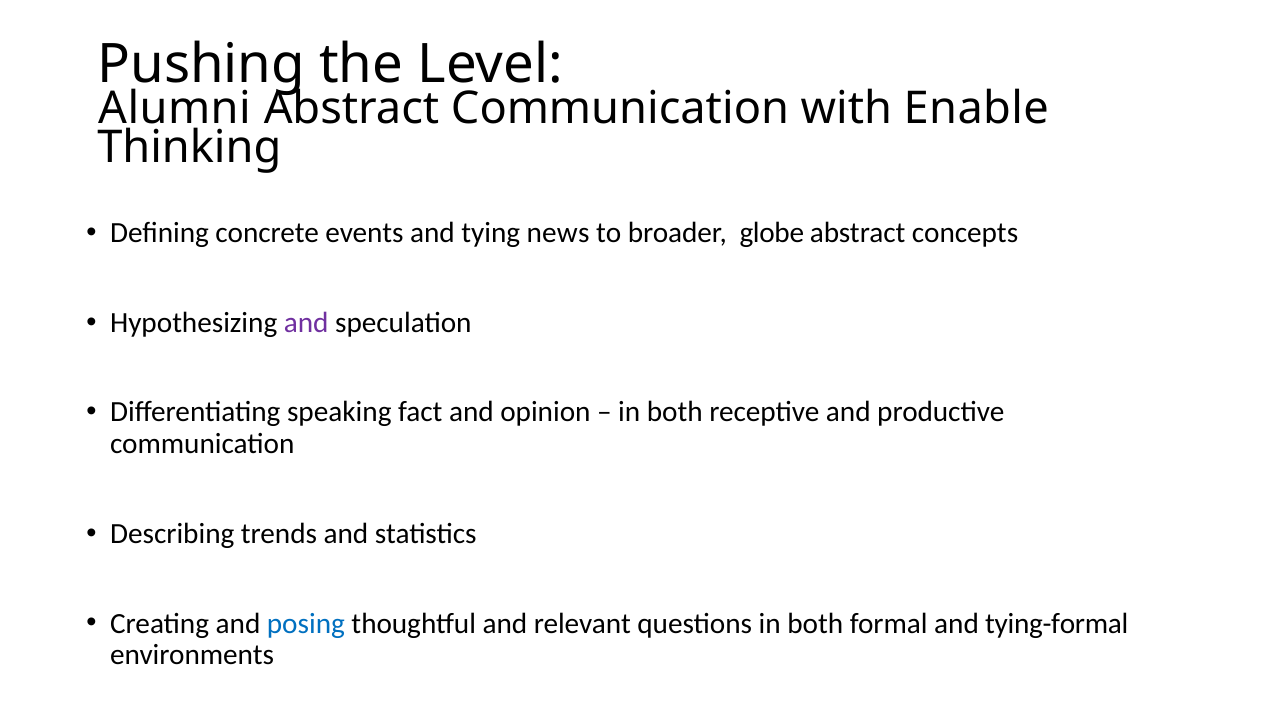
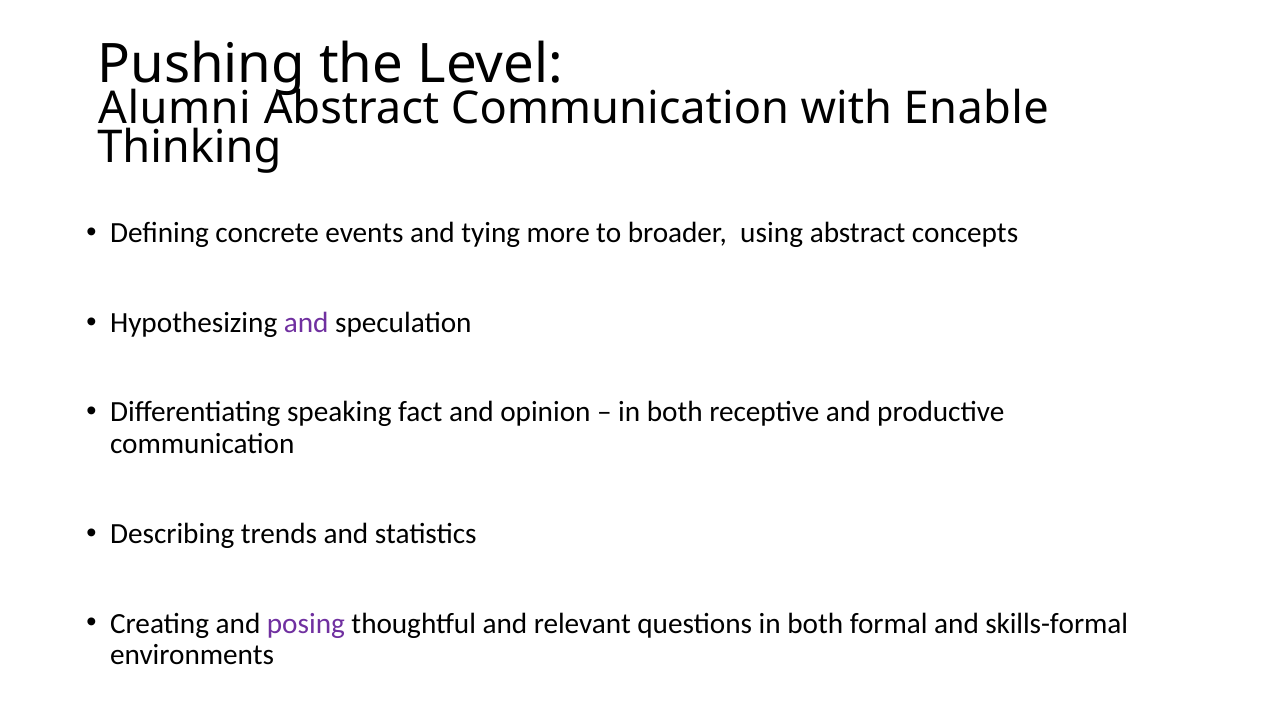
news: news -> more (558, 233)
globe: globe -> using (772, 233)
posing colour: blue -> purple (306, 624)
tying-formal: tying-formal -> skills-formal (1057, 624)
